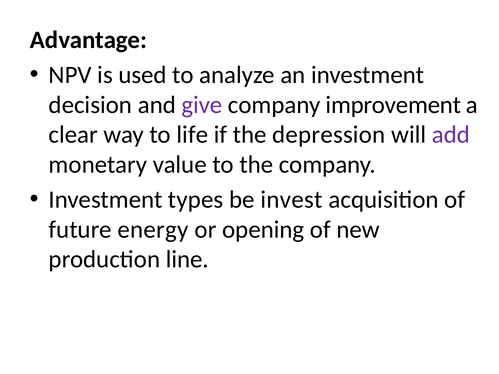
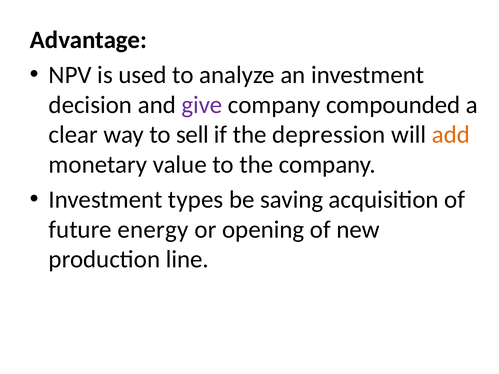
improvement: improvement -> compounded (393, 105)
life: life -> sell (192, 135)
add colour: purple -> orange (451, 135)
invest: invest -> saving (292, 200)
